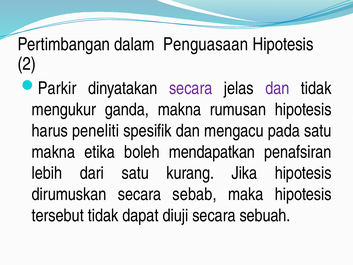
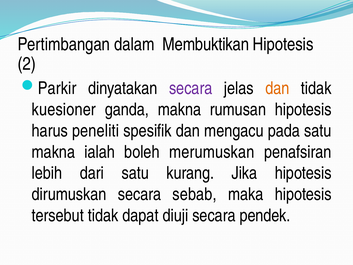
Penguasaan: Penguasaan -> Membuktikan (206, 44)
dan colour: purple -> orange (277, 88)
mengukur: mengukur -> kuesioner (64, 109)
etika: etika -> ialah (100, 152)
mendapatkan: mendapatkan -> merumuskan (212, 152)
sebuah: sebuah -> pendek (265, 215)
